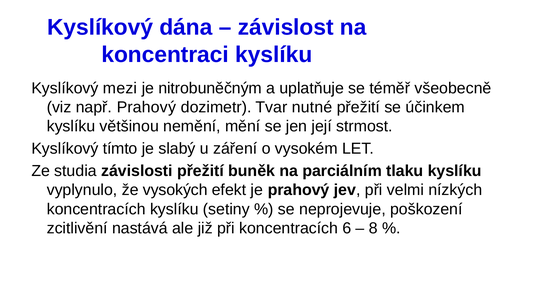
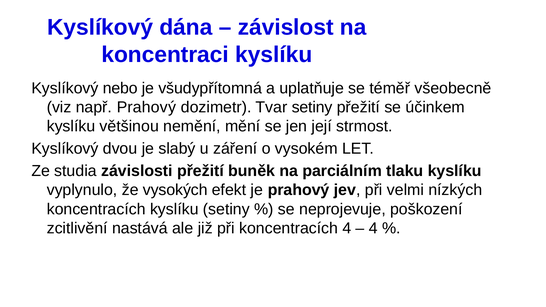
mezi: mezi -> nebo (120, 88)
nitrobuněčným: nitrobuněčným -> všudypřítomná (210, 88)
Tvar nutné: nutné -> setiny (312, 107)
tímto: tímto -> dvou (120, 149)
koncentracích 6: 6 -> 4 (347, 228)
8: 8 -> 4 (373, 228)
